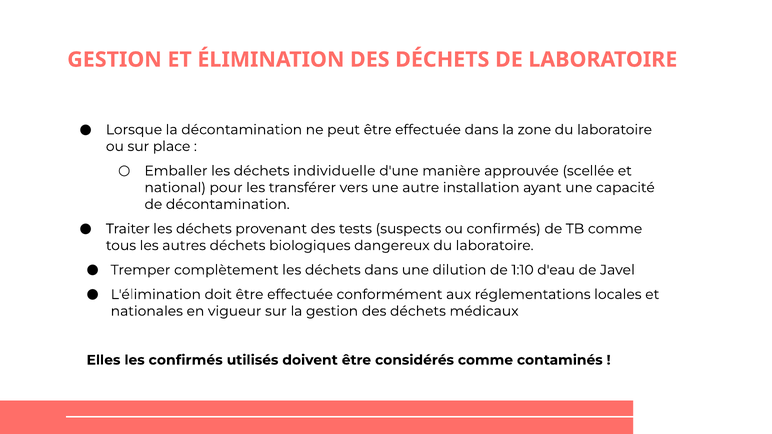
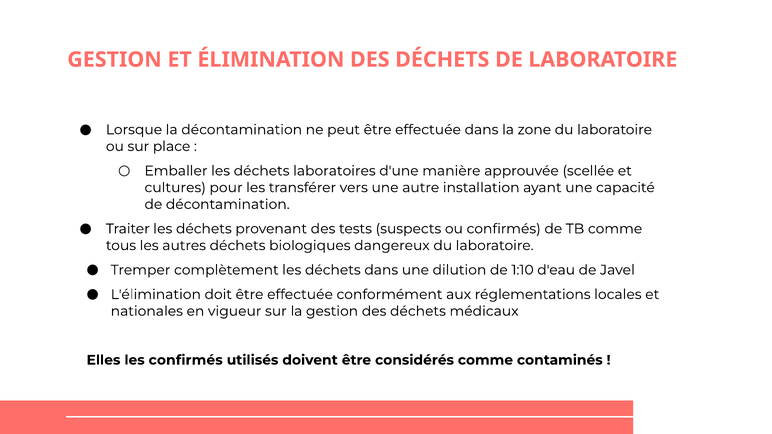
individuelle: individuelle -> laboratoires (334, 171)
national: national -> cultures (175, 188)
